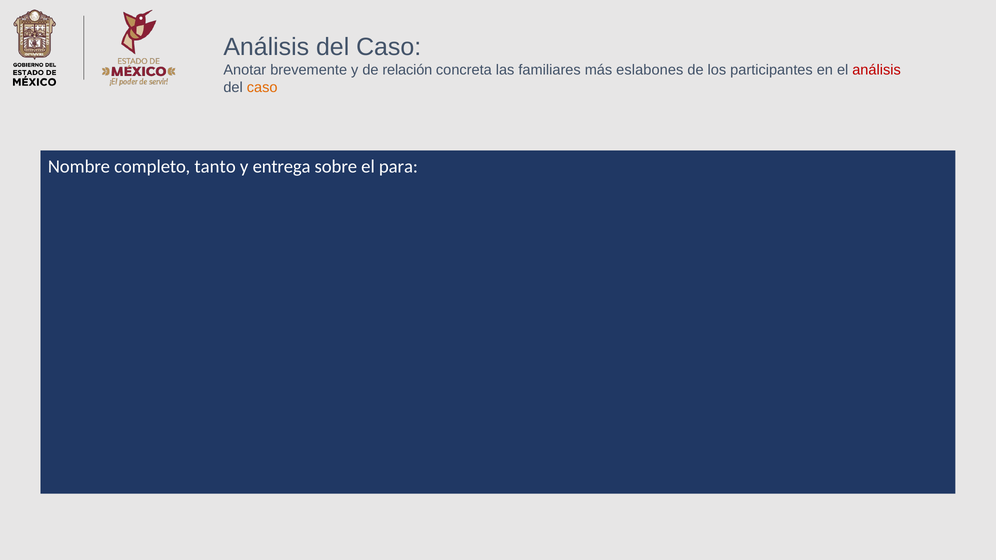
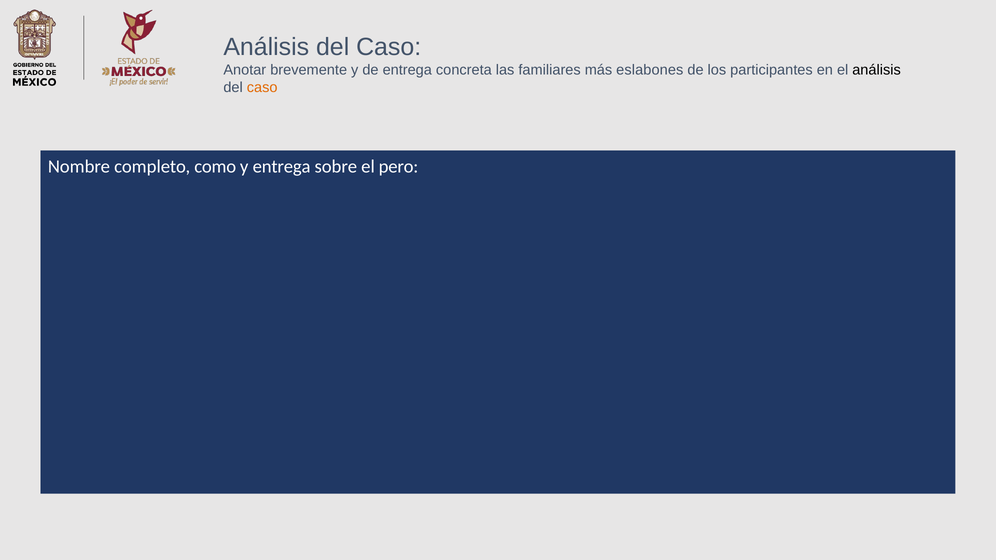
de relación: relación -> entrega (407, 70)
análisis colour: red -> black (877, 70)
tanto: tanto -> como (215, 167)
para: para -> pero (399, 167)
